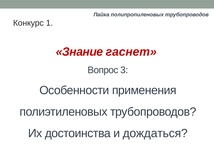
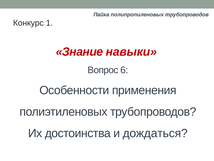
гаснет: гаснет -> навыки (131, 52)
3: 3 -> 6 (124, 70)
